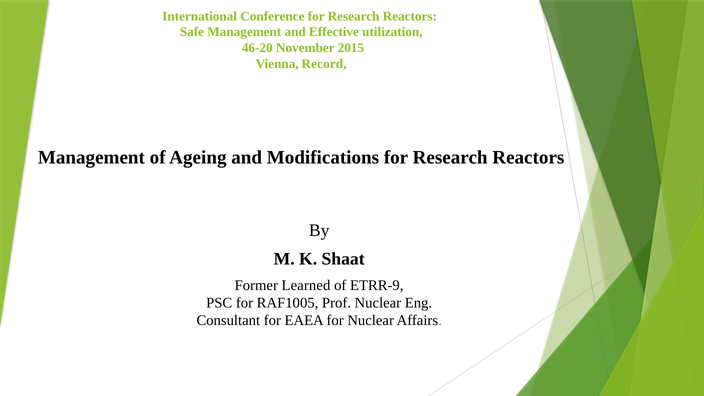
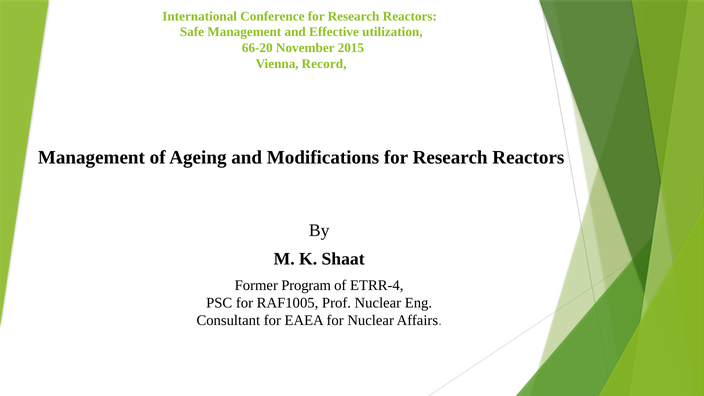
46-20: 46-20 -> 66-20 (257, 48)
Learned: Learned -> Program (306, 285)
ETRR-9: ETRR-9 -> ETRR-4 (377, 285)
